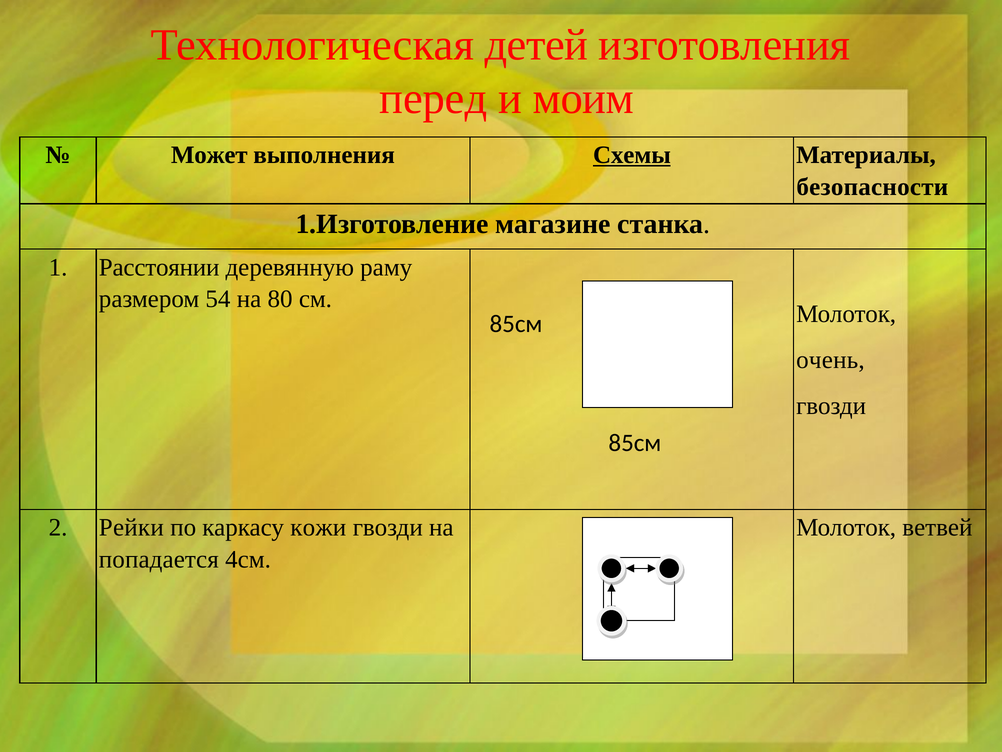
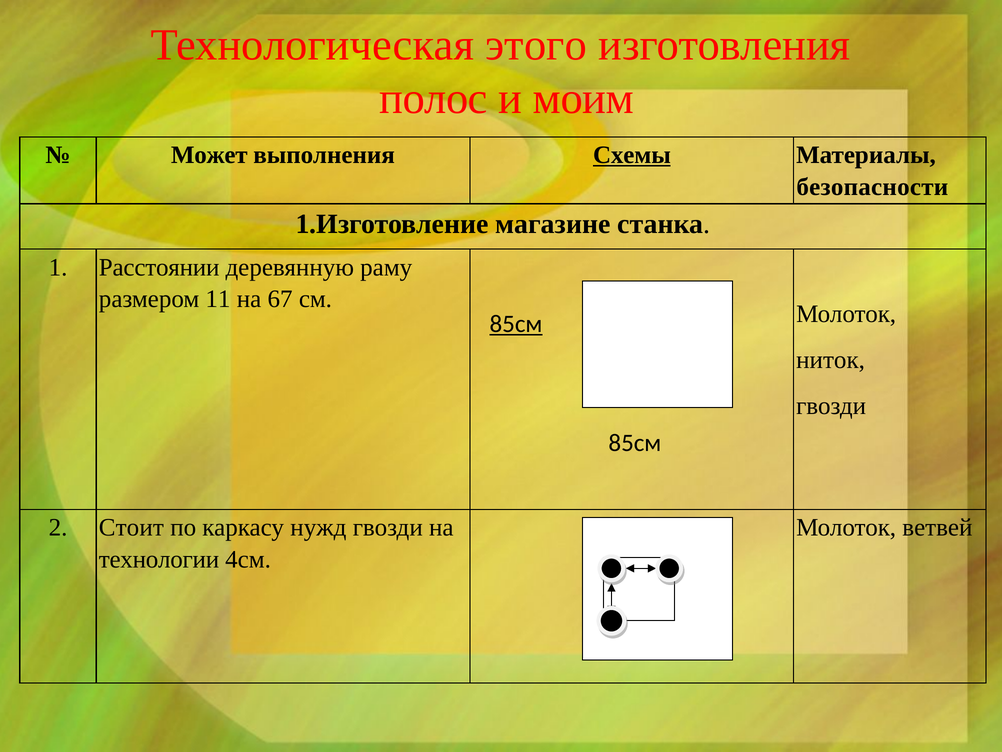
детей: детей -> этого (536, 45)
перед: перед -> полос (433, 99)
54: 54 -> 11 (218, 299)
80: 80 -> 67 (280, 299)
85см underline: none -> present (516, 324)
очень: очень -> ниток (831, 360)
Рейки: Рейки -> Стоит (131, 527)
кожи: кожи -> нужд (318, 527)
попадается: попадается -> технологии (159, 559)
